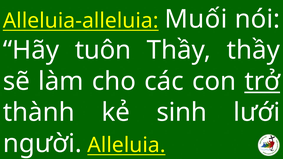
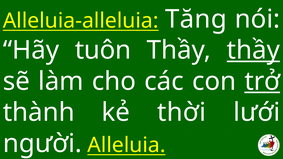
Muối: Muối -> Tăng (196, 19)
thầy underline: none -> present (253, 50)
sinh: sinh -> thời (181, 113)
